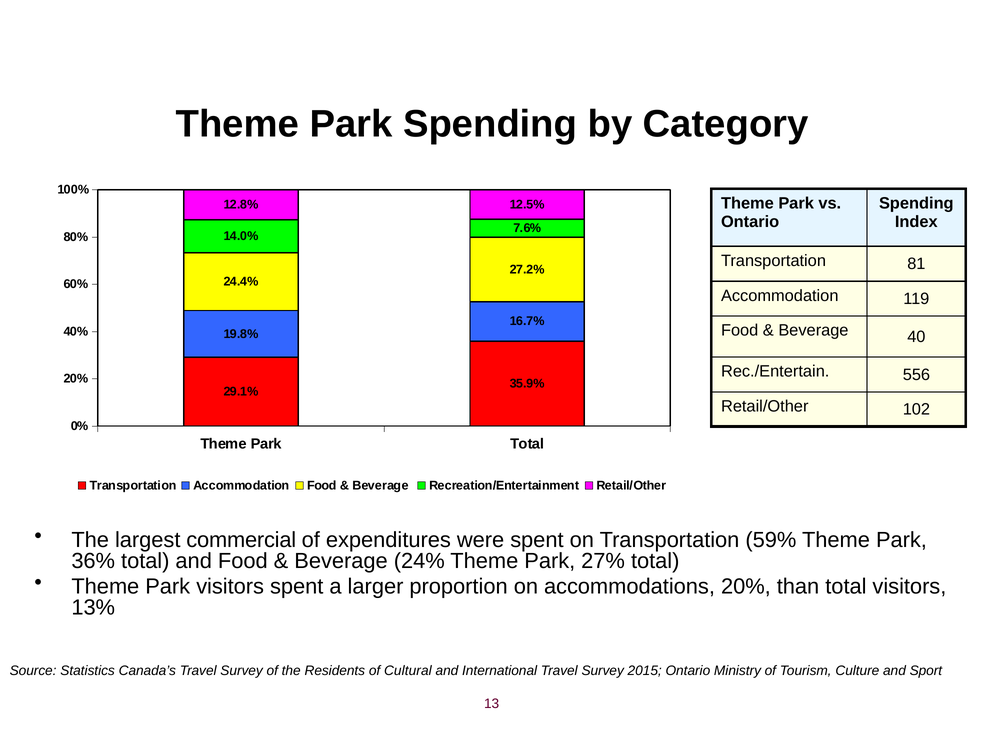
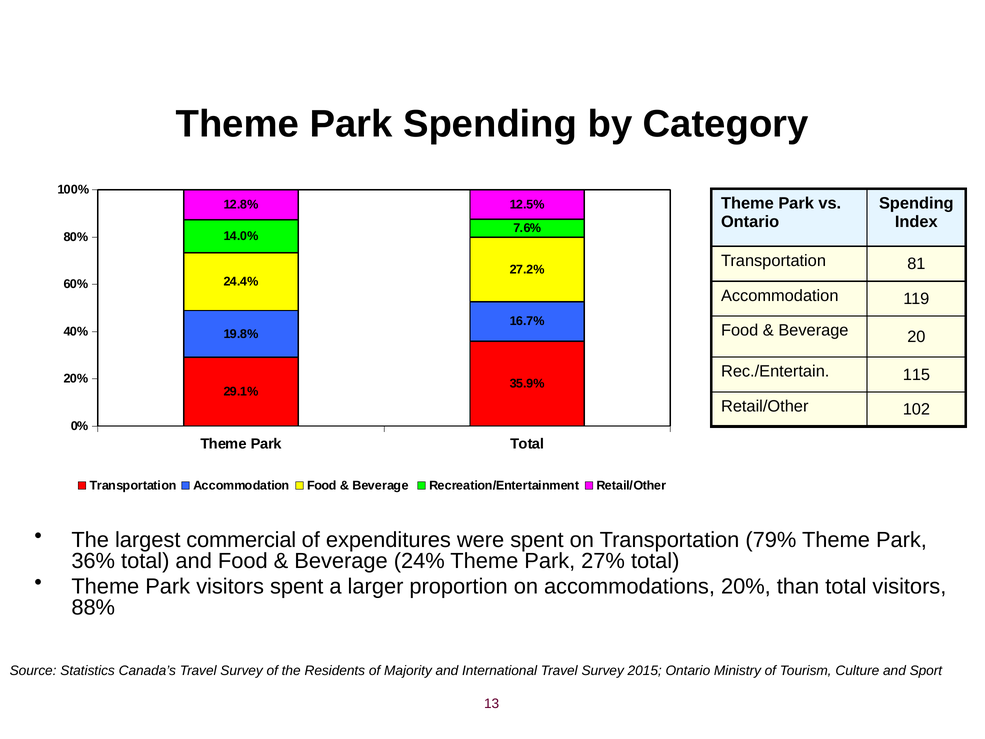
40: 40 -> 20 (916, 337)
556: 556 -> 115 (916, 375)
59%: 59% -> 79% (771, 540)
13%: 13% -> 88% (93, 607)
Cultural: Cultural -> Majority (408, 671)
